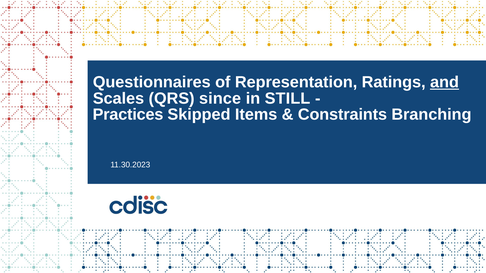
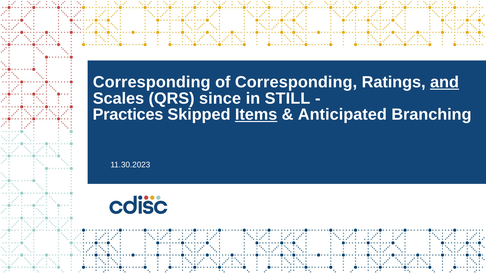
Questionnaires: Questionnaires -> Corresponding (152, 82)
of Representation: Representation -> Corresponding (296, 82)
Items underline: none -> present (256, 115)
Constraints: Constraints -> Anticipated (342, 115)
